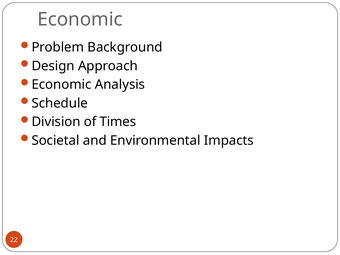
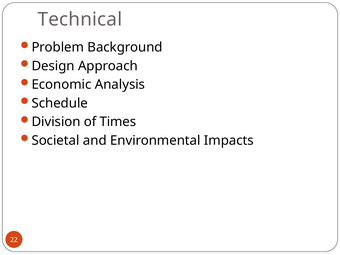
Economic: Economic -> Technical (80, 19)
